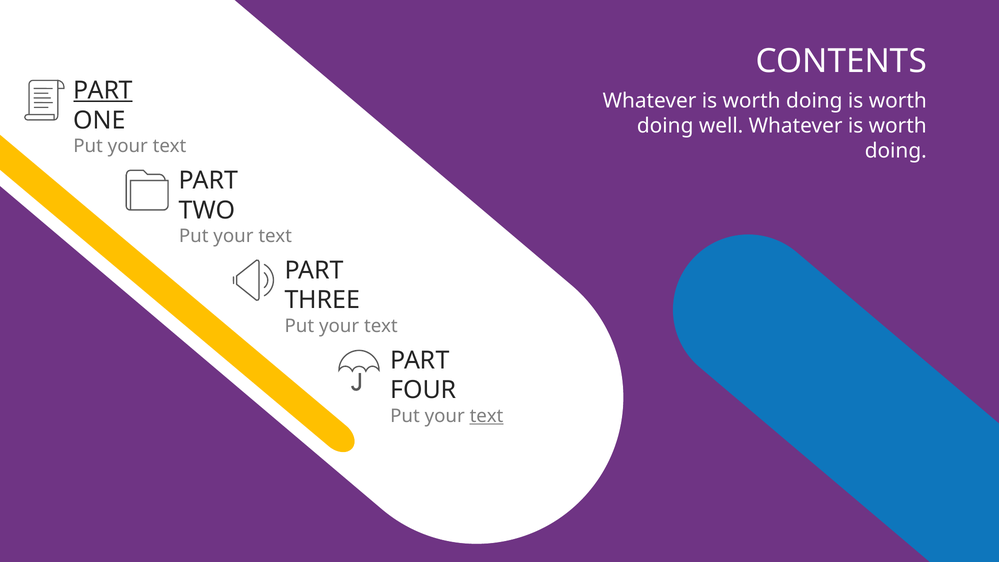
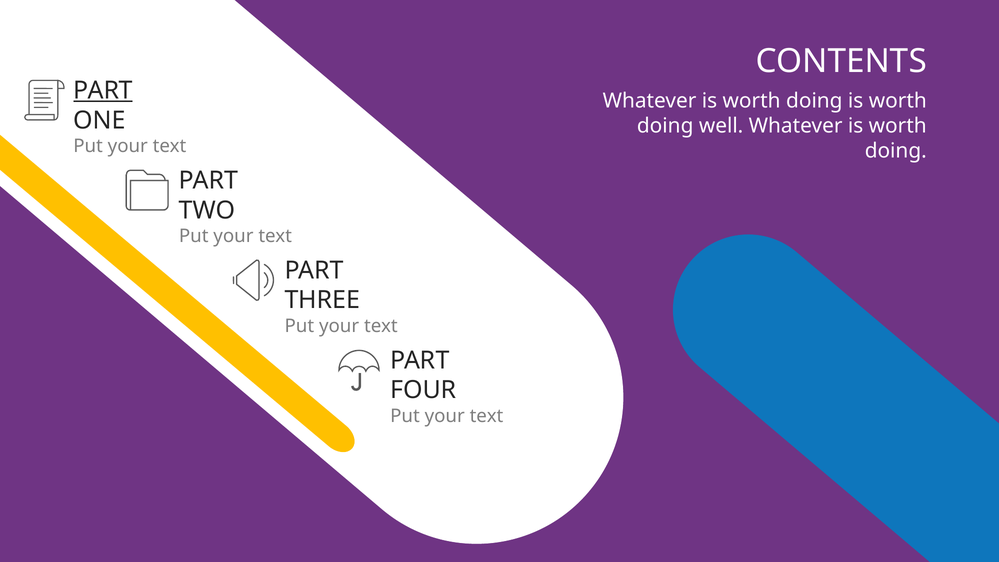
text underline: present -> none (487, 416)
